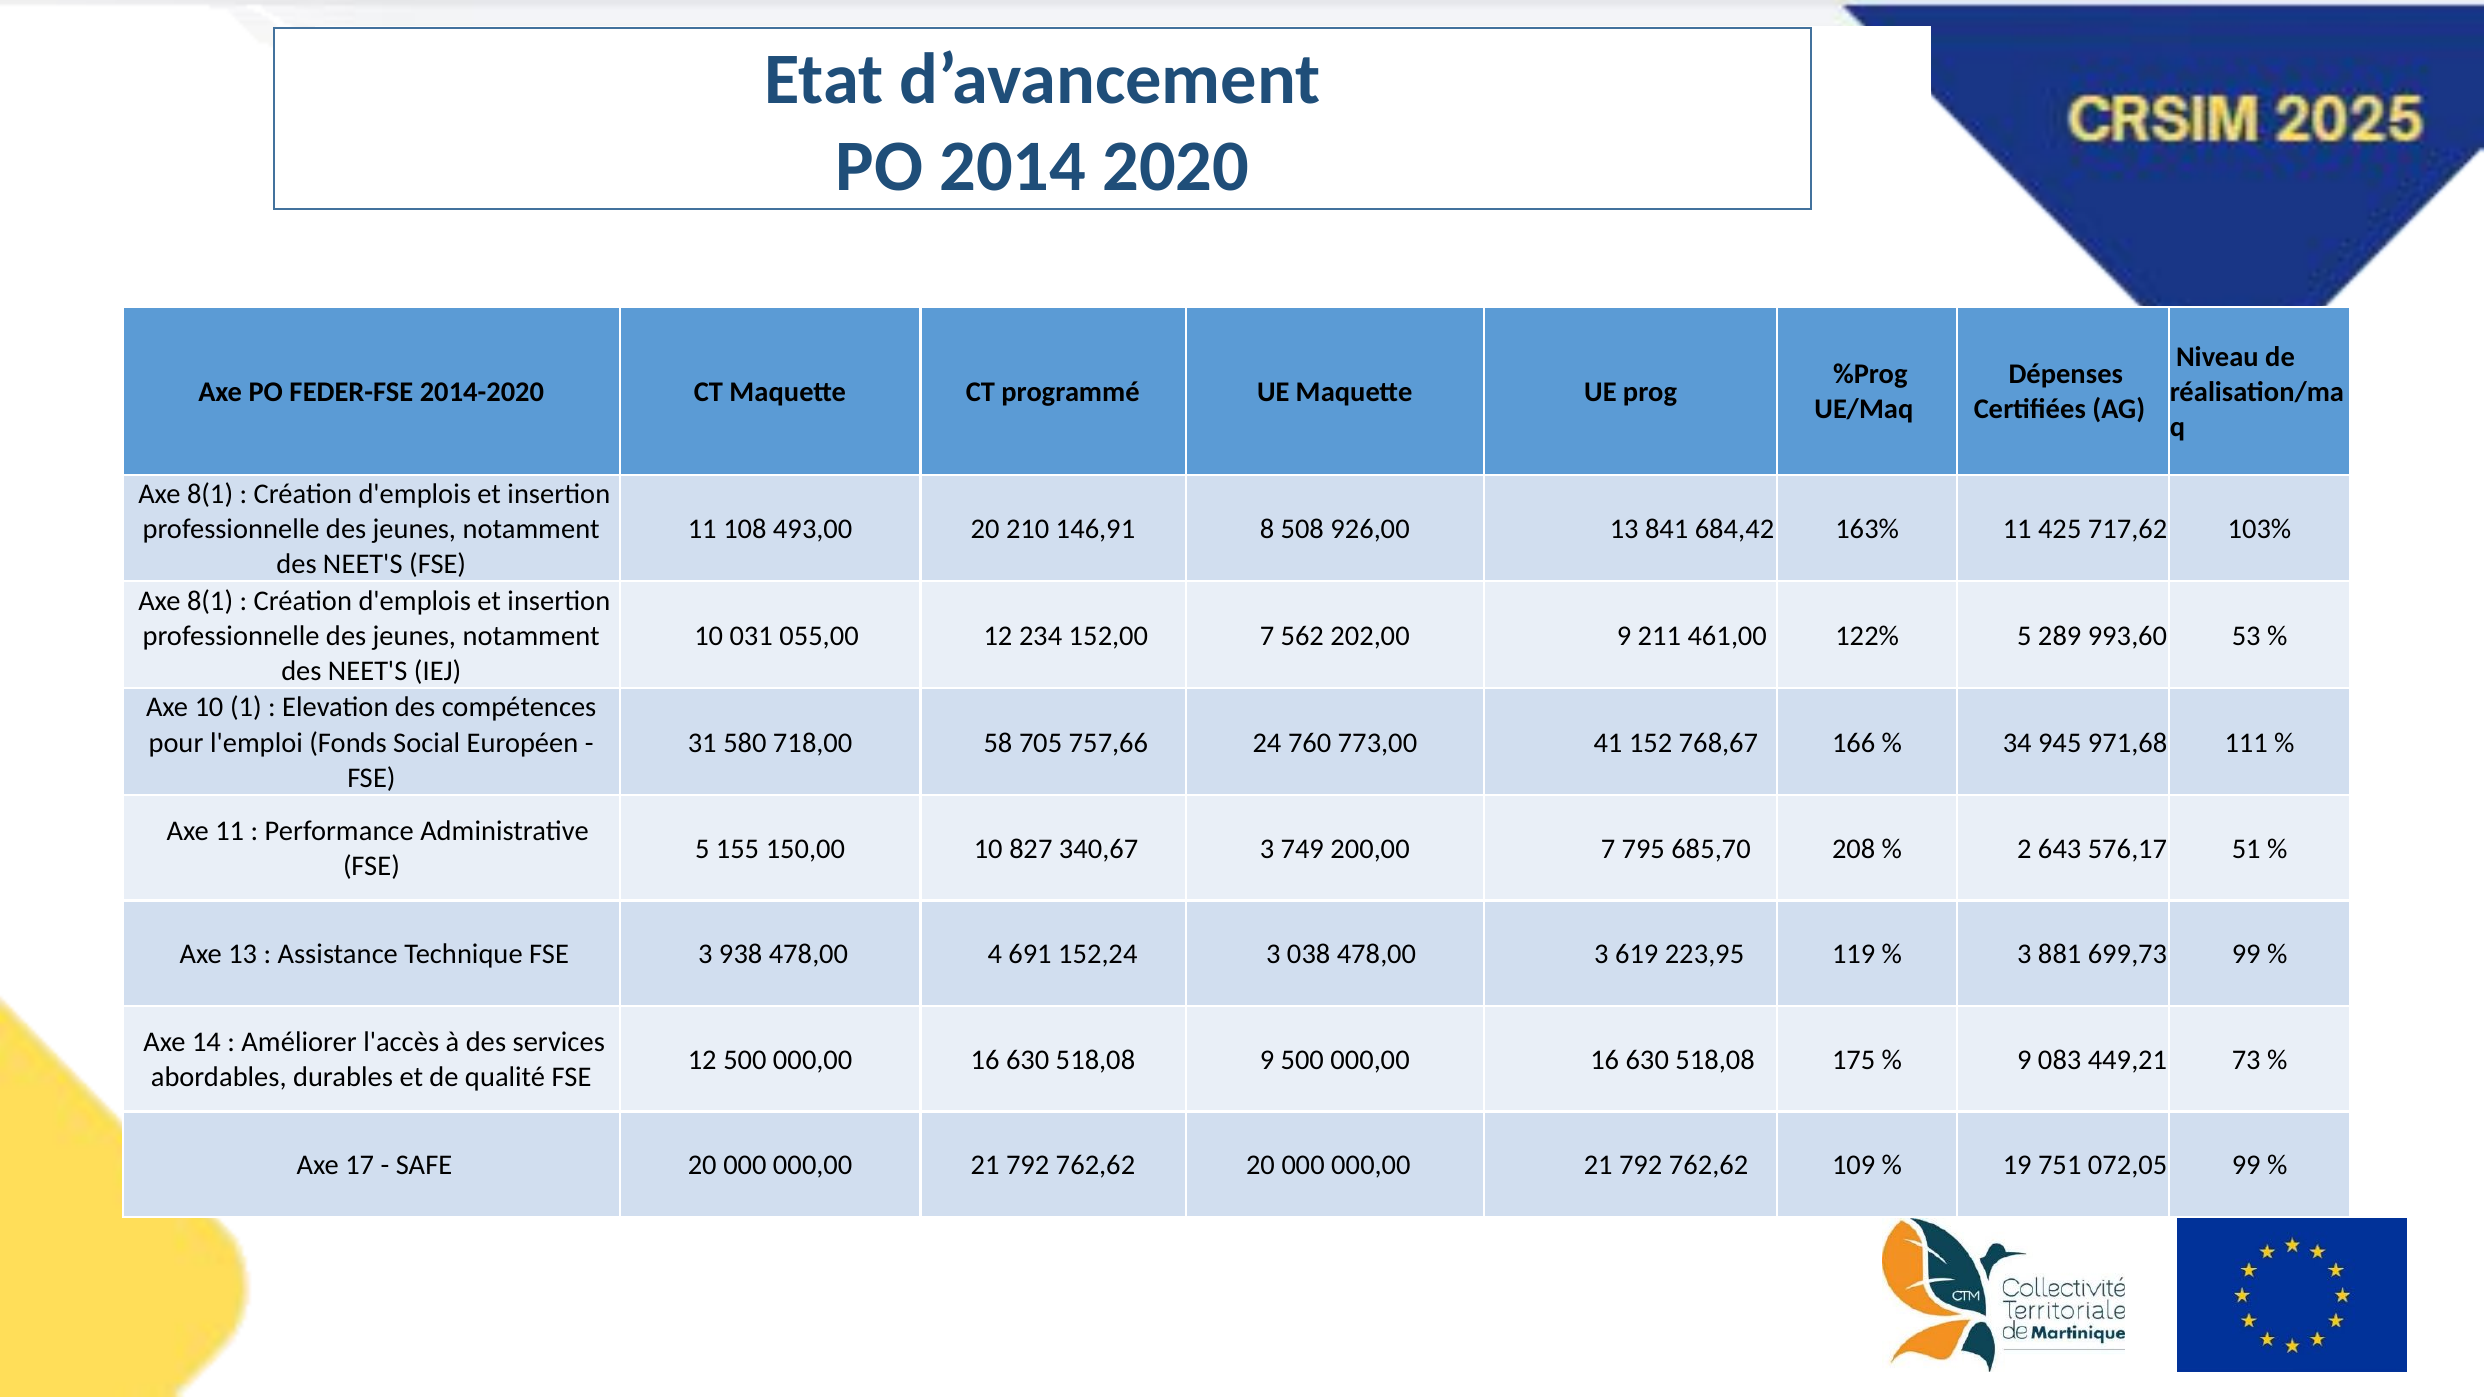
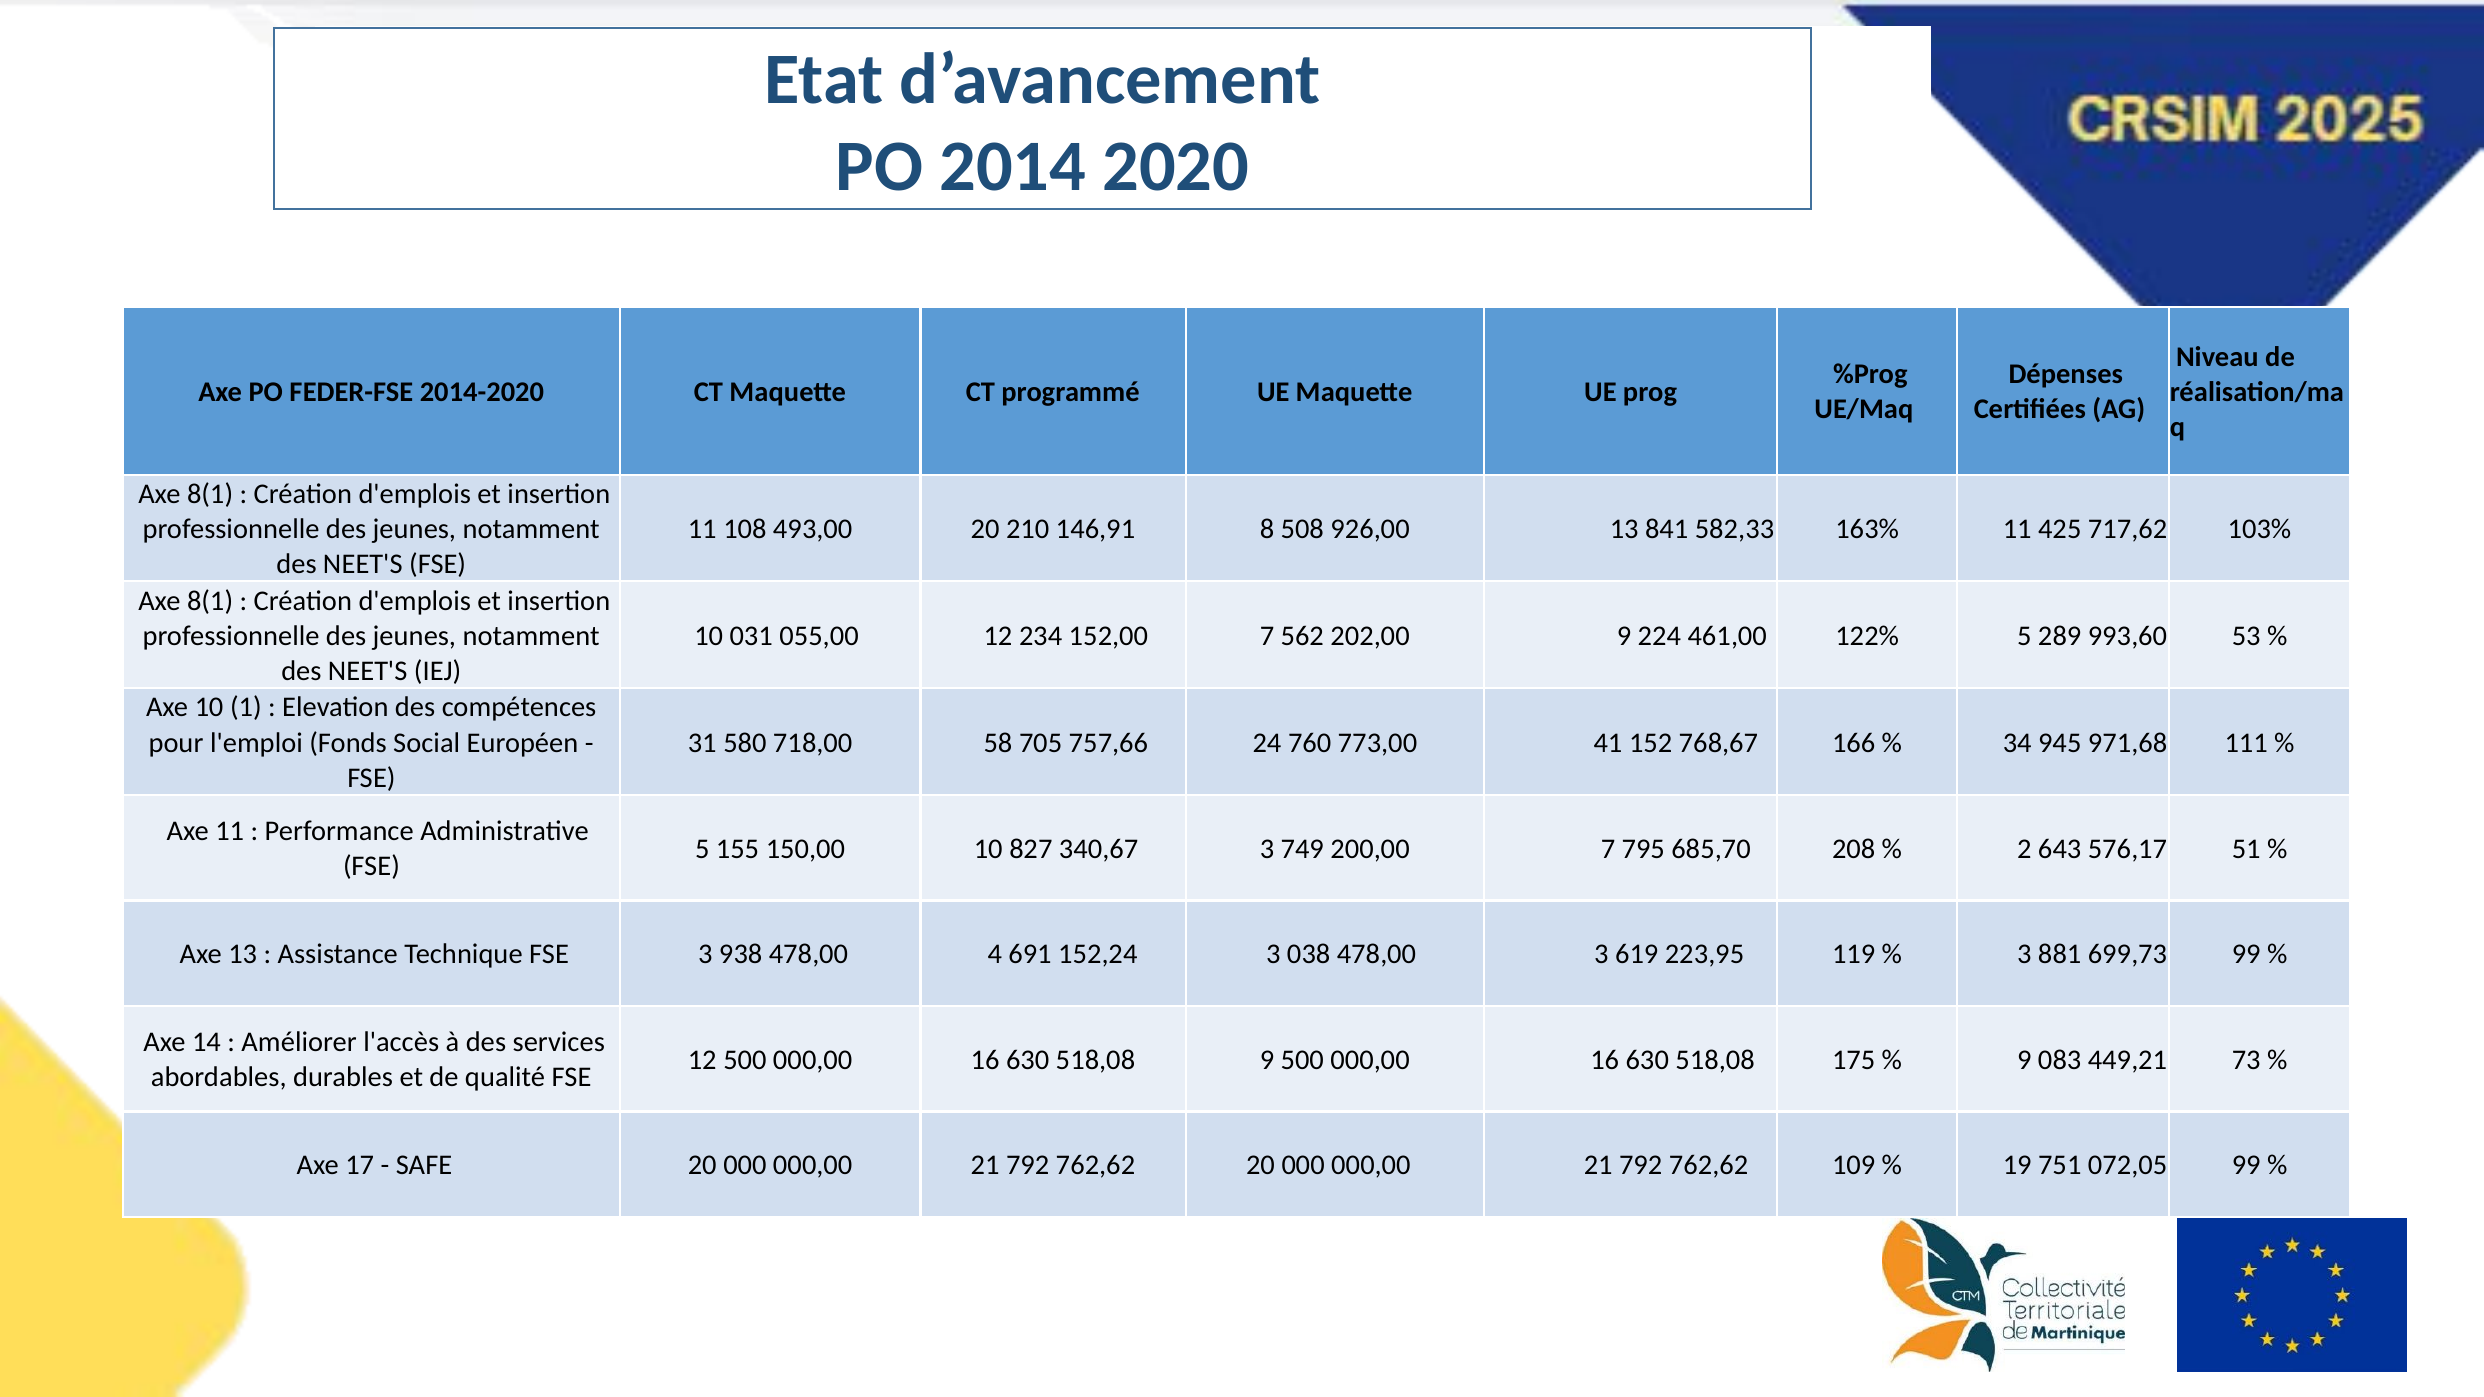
684,42: 684,42 -> 582,33 (1734, 529)
211: 211 -> 224 (1659, 636)
